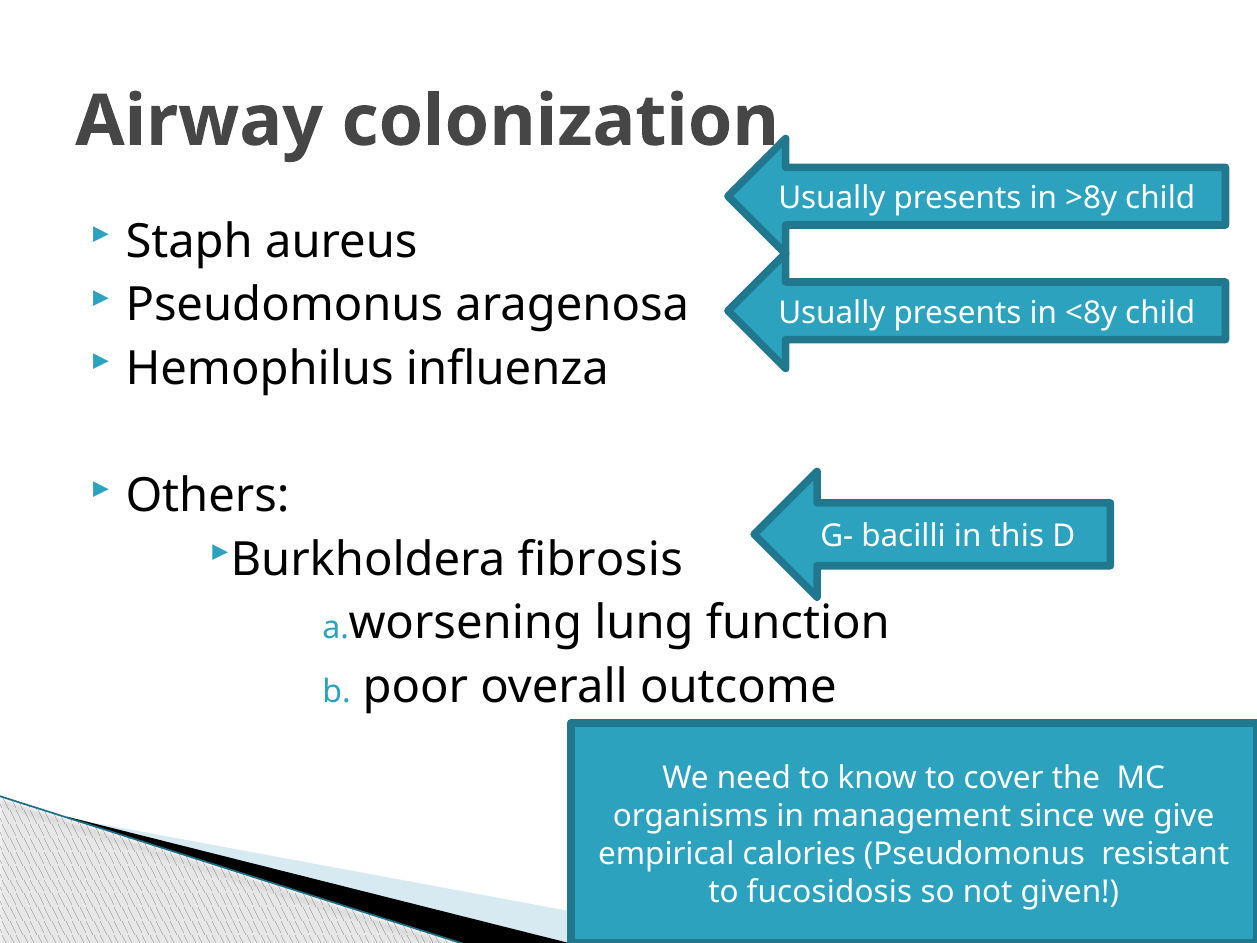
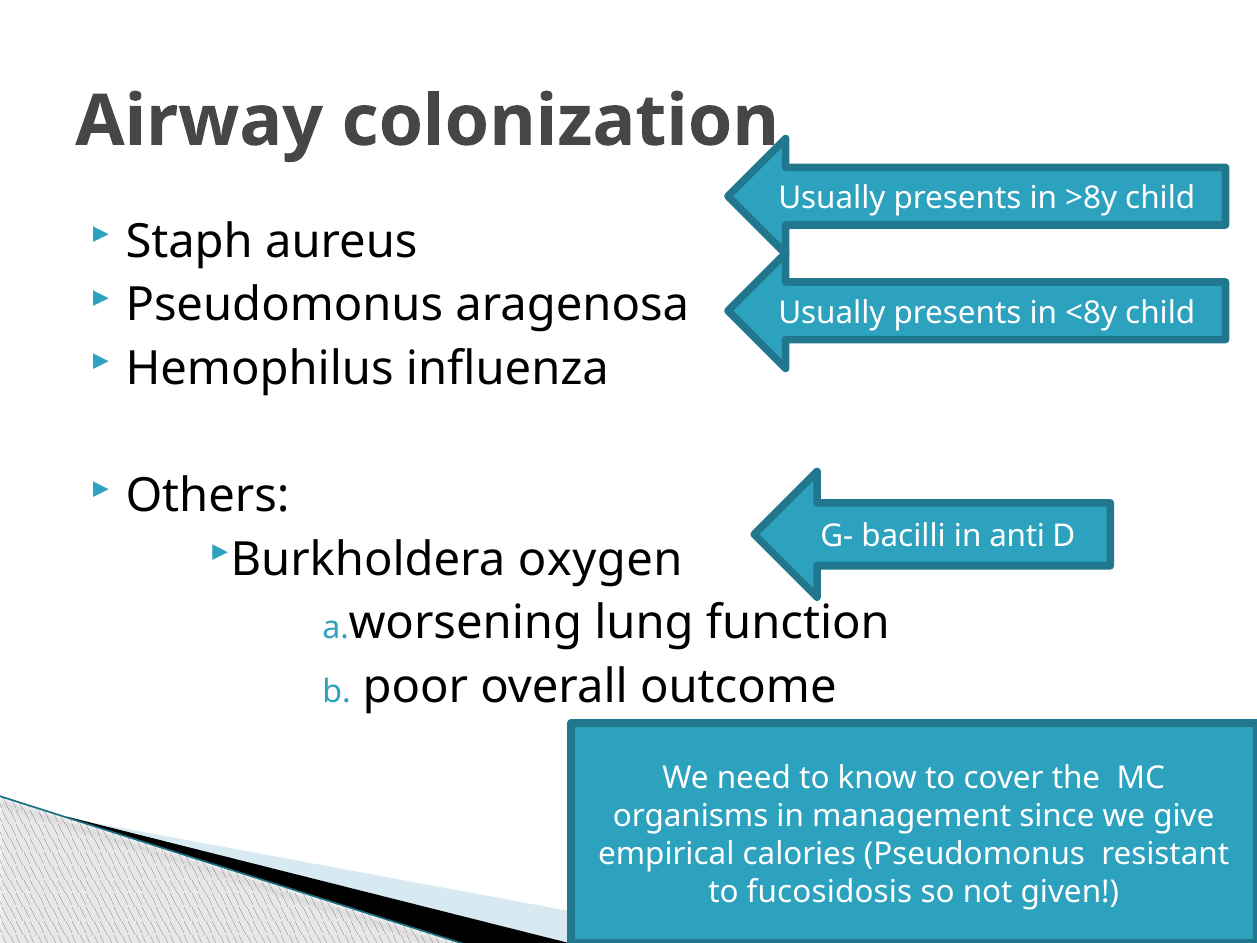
this: this -> anti (1017, 536)
fibrosis: fibrosis -> oxygen (600, 559)
